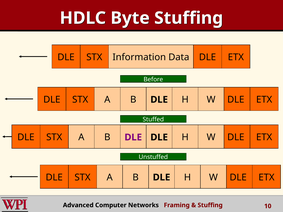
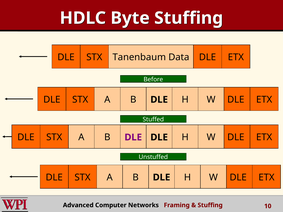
Information: Information -> Tanenbaum (139, 57)
